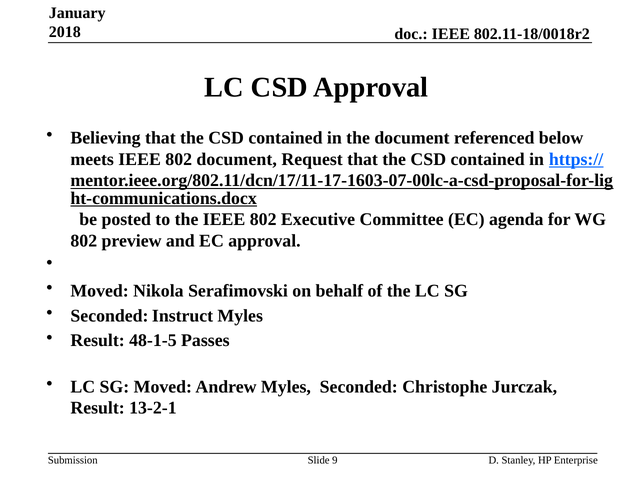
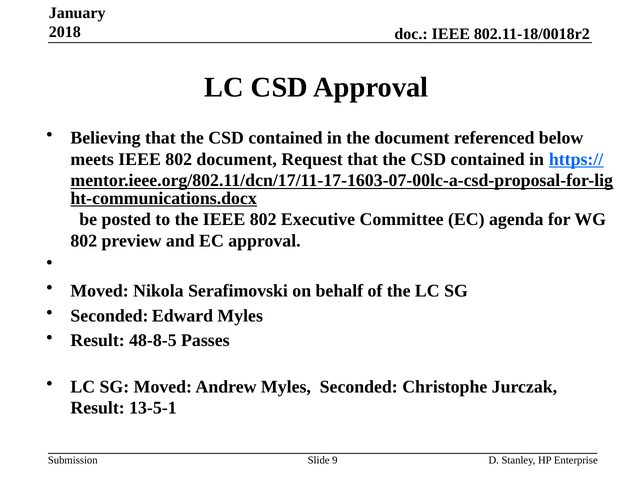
Instruct: Instruct -> Edward (183, 316)
48-1-5: 48-1-5 -> 48-8-5 (153, 341)
13-2-1: 13-2-1 -> 13-5-1 (153, 408)
